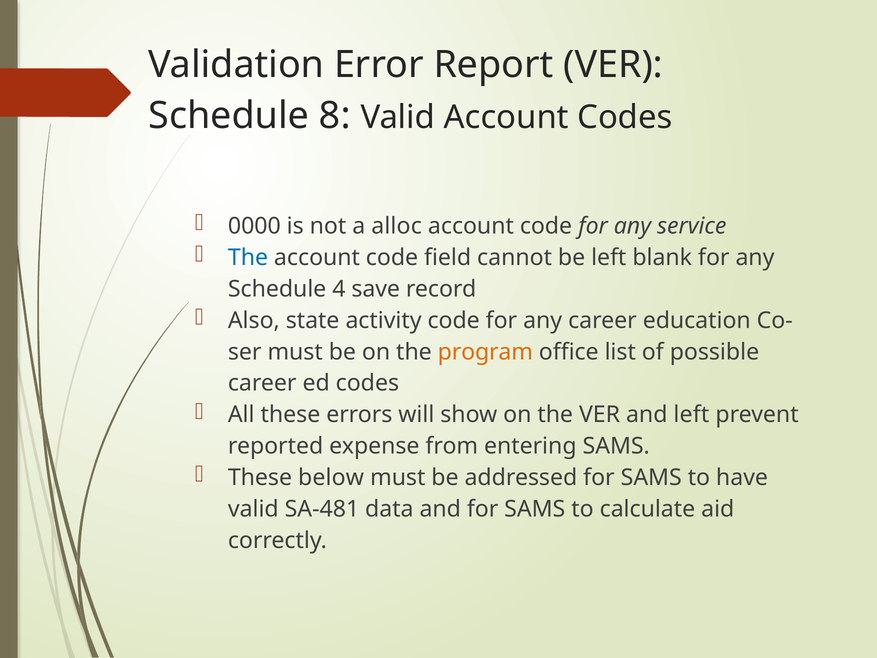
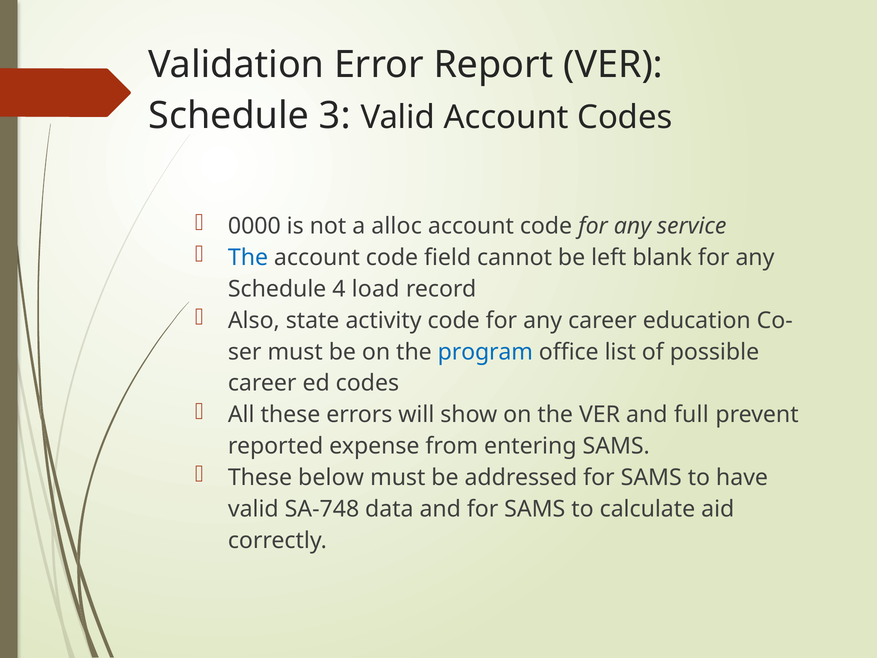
8: 8 -> 3 (335, 116)
save: save -> load (376, 289)
program colour: orange -> blue (485, 352)
and left: left -> full (691, 415)
SA-481: SA-481 -> SA-748 (322, 509)
